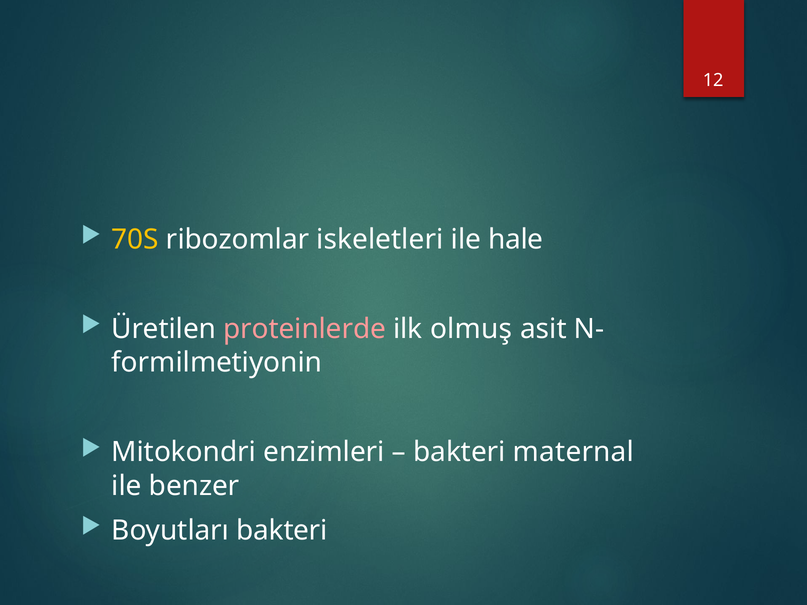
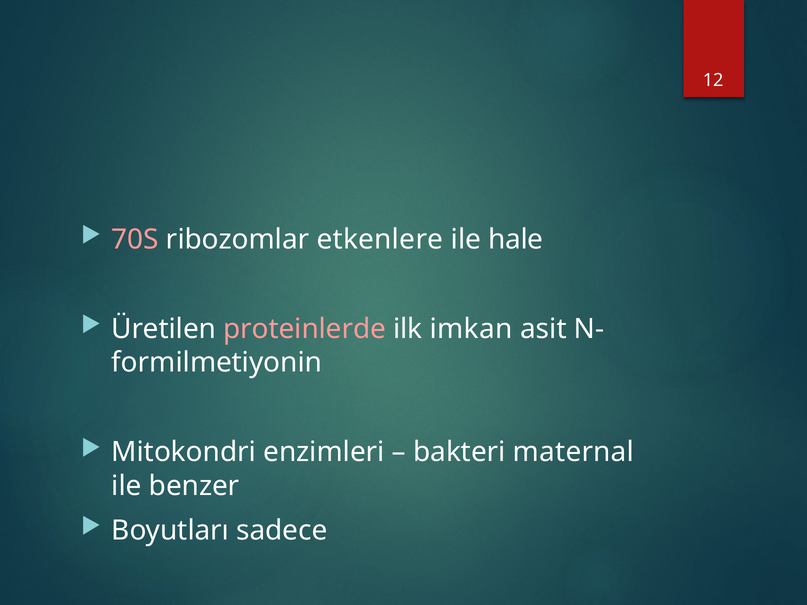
70S colour: yellow -> pink (135, 239)
iskeletleri: iskeletleri -> etkenlere (380, 239)
olmuş: olmuş -> imkan (471, 329)
Boyutları bakteri: bakteri -> sadece (282, 531)
